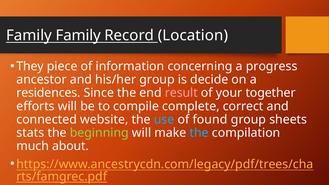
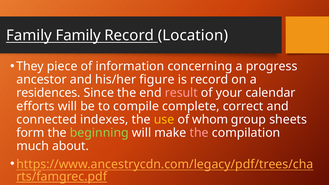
his/her group: group -> figure (157, 80)
is decide: decide -> record (209, 80)
together: together -> calendar (271, 93)
website: website -> indexes (104, 120)
use colour: light blue -> yellow (164, 120)
found: found -> whom (210, 120)
stats: stats -> form (30, 133)
the colour: light blue -> pink (199, 133)
